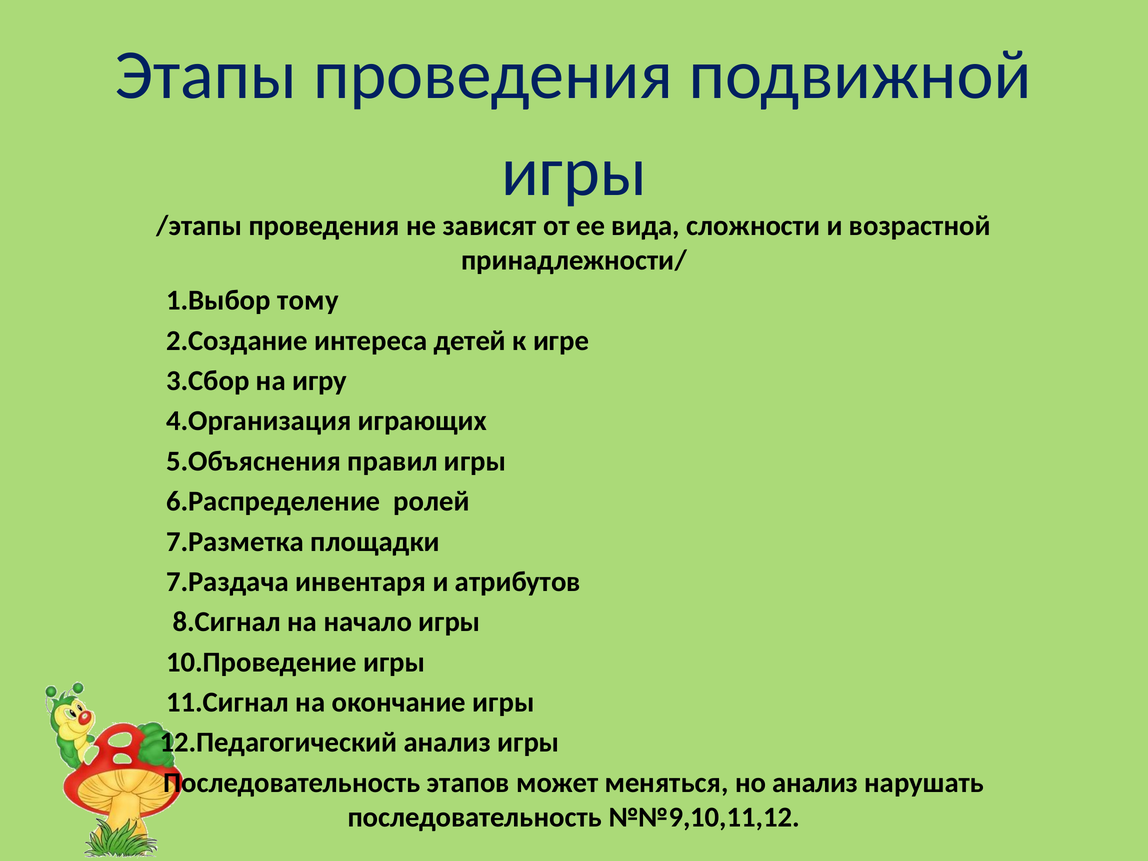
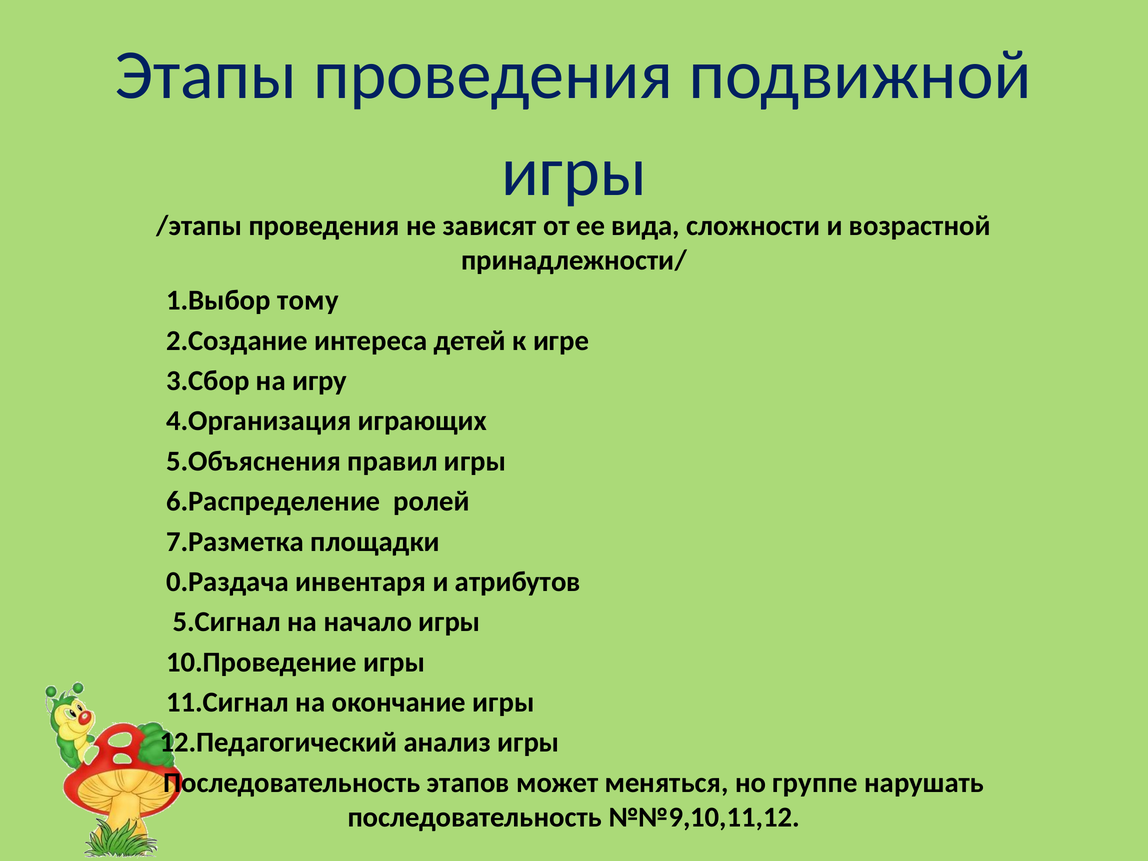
7.Раздача: 7.Раздача -> 0.Раздача (227, 582)
8.Сигнал: 8.Сигнал -> 5.Сигнал (227, 622)
но анализ: анализ -> группе (815, 783)
